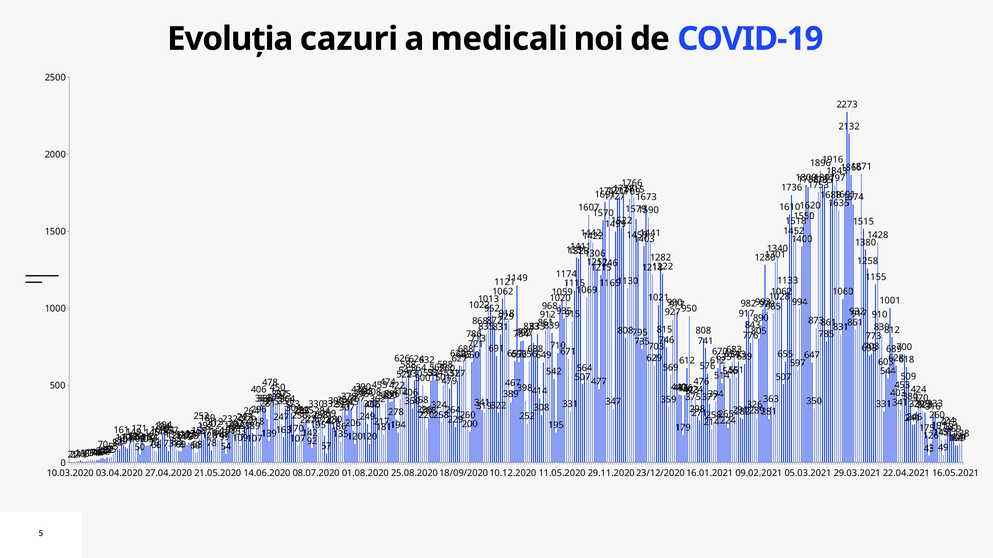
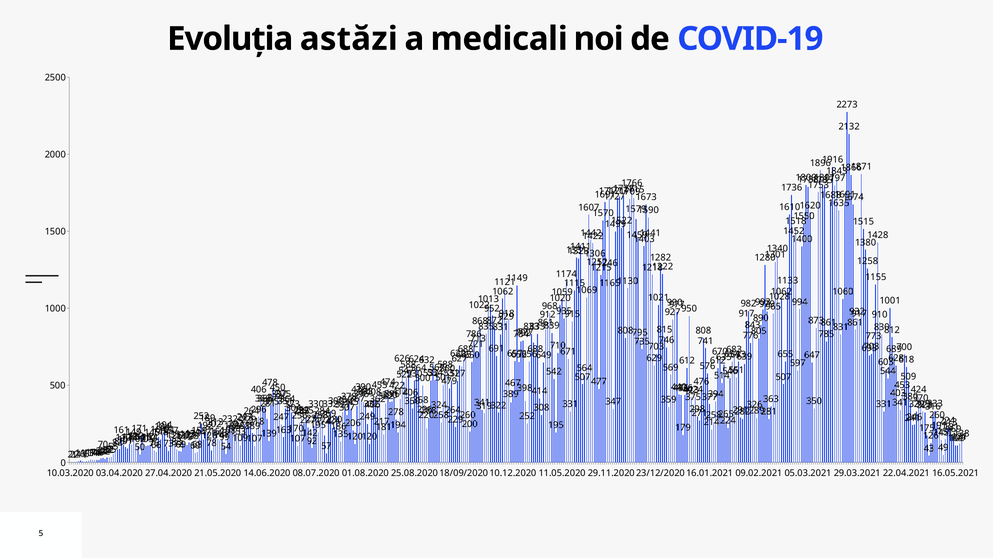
cazuri: cazuri -> astăzi (349, 39)
